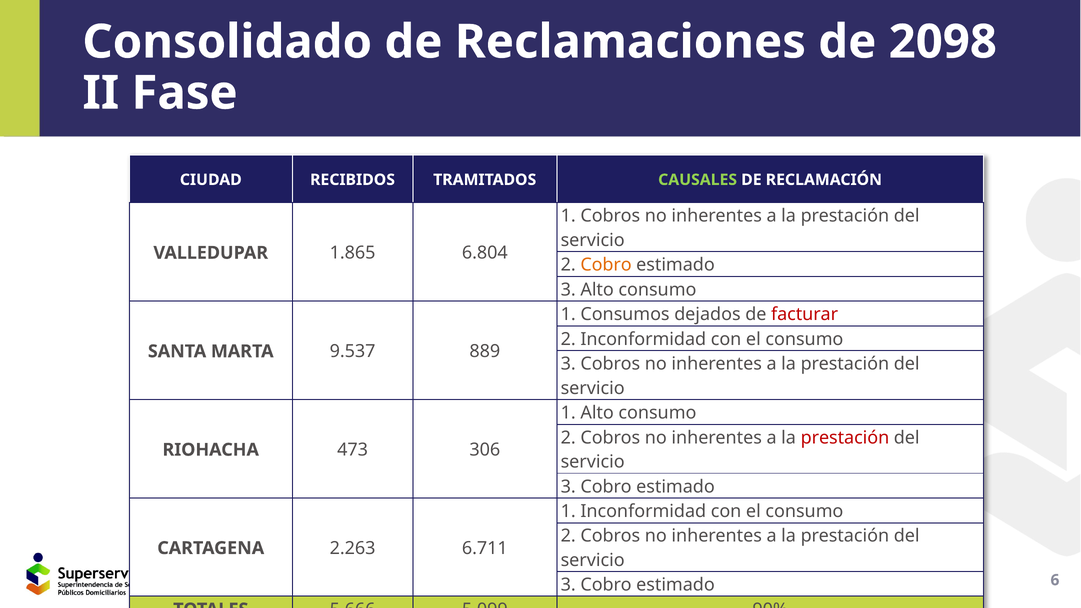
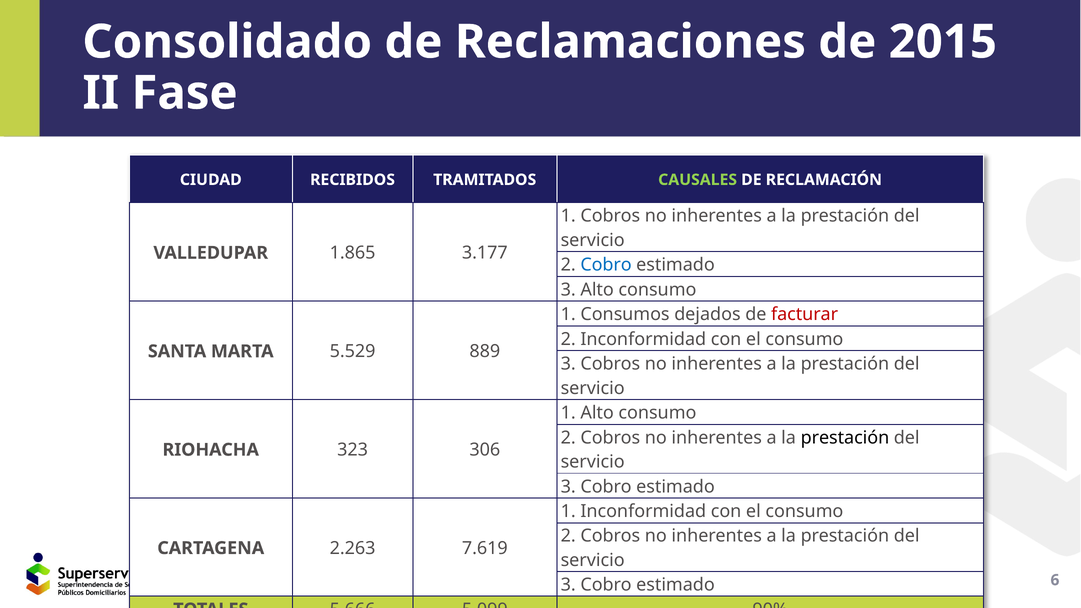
2098: 2098 -> 2015 (943, 42)
6.804: 6.804 -> 3.177 (485, 253)
Cobro colour: orange -> blue (606, 265)
9.537: 9.537 -> 5.529 (353, 351)
prestación colour: red -> black (845, 438)
473: 473 -> 323 (353, 450)
6.711: 6.711 -> 7.619 (485, 548)
